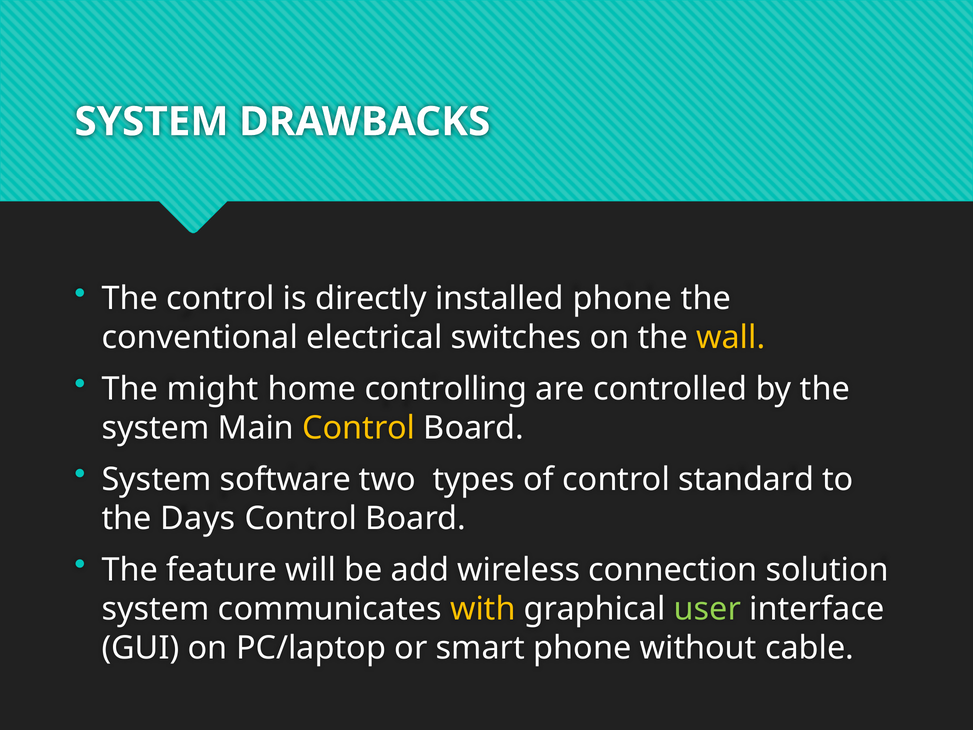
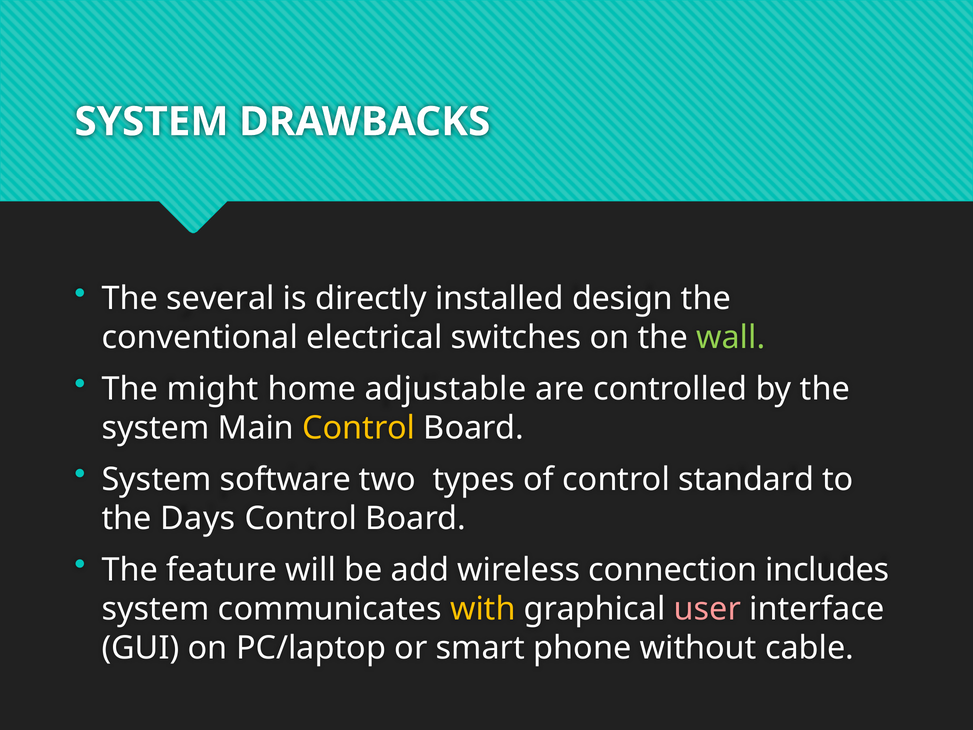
The control: control -> several (220, 299)
installed phone: phone -> design (622, 299)
wall colour: yellow -> light green (731, 338)
controlling: controlling -> adjustable (446, 389)
solution: solution -> includes (827, 570)
user colour: light green -> pink (707, 609)
